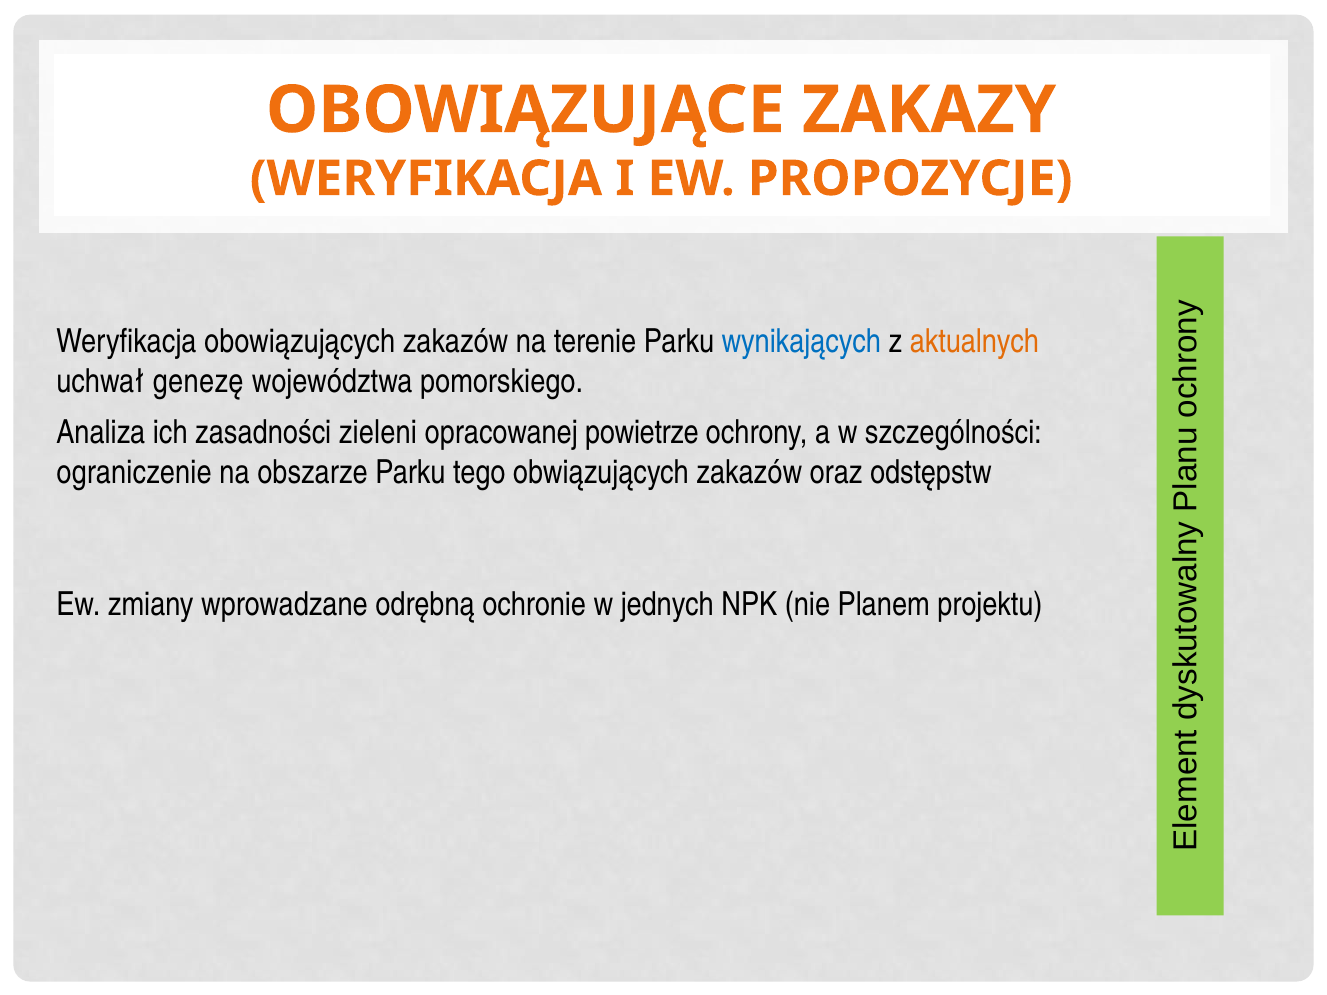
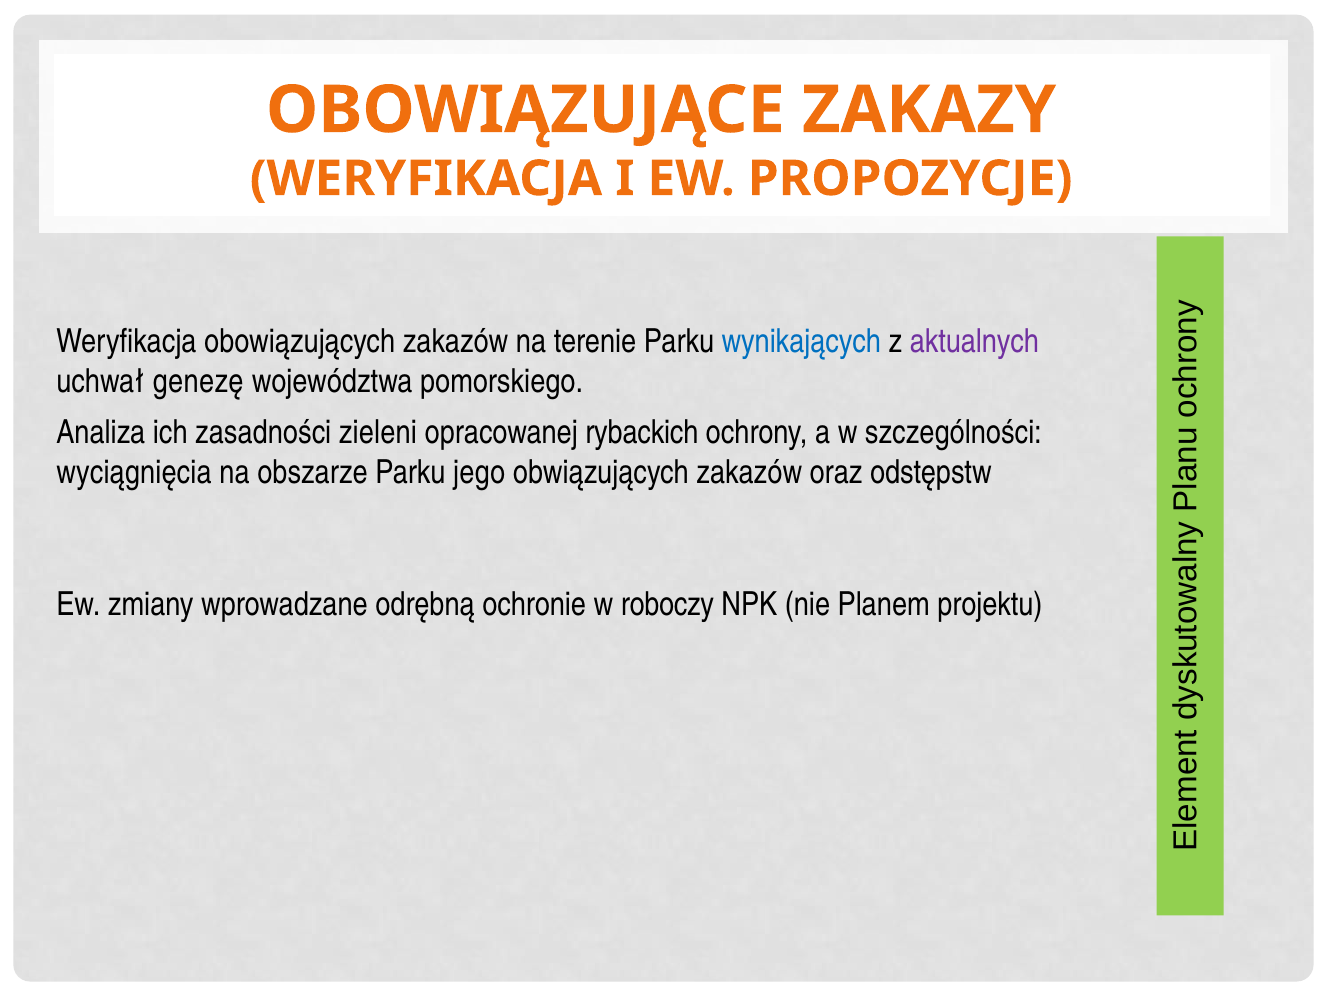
aktualnych colour: orange -> purple (974, 342)
powietrze: powietrze -> rybackich (642, 432)
ograniczenie: ograniczenie -> wyciągnięcia (134, 472)
tego: tego -> jego (479, 472)
jednych: jednych -> roboczy (667, 605)
